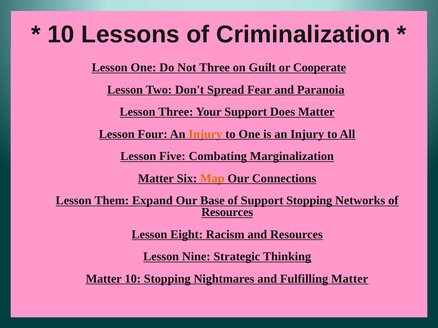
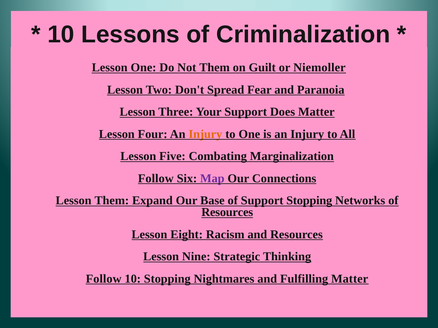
Not Three: Three -> Them (215, 68)
Cooperate: Cooperate -> Niemoller (319, 68)
Matter: Matter -> Follow (156, 179)
Map colour: orange -> purple (212, 179)
Matter: Matter -> Follow (104, 279)
